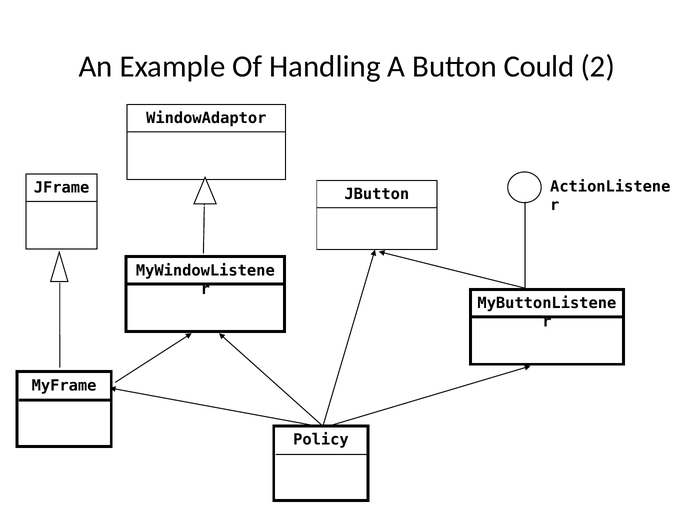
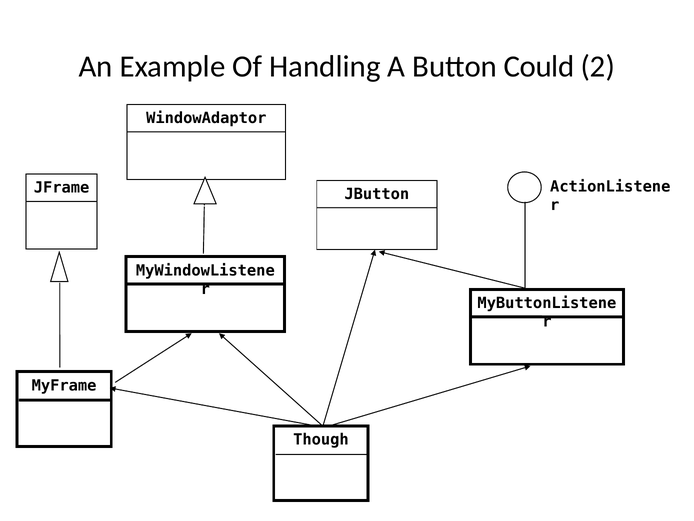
Policy: Policy -> Though (321, 439)
